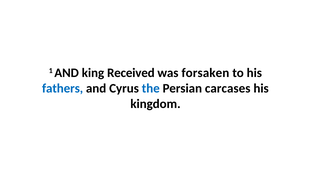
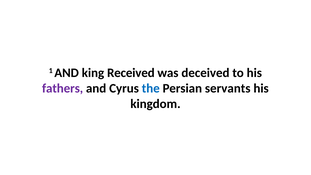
forsaken: forsaken -> deceived (205, 73)
fathers colour: blue -> purple (63, 88)
carcases: carcases -> servants (228, 88)
